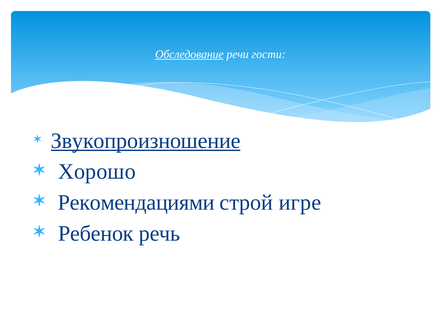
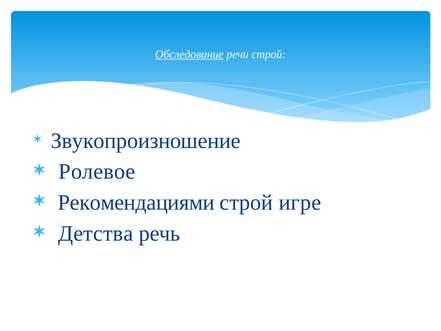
речи гости: гости -> строй (269, 54)
Звукопроизношение underline: present -> none (146, 141)
Хорошо: Хорошо -> Ролевое (97, 172)
Ребенок: Ребенок -> Детства (96, 233)
